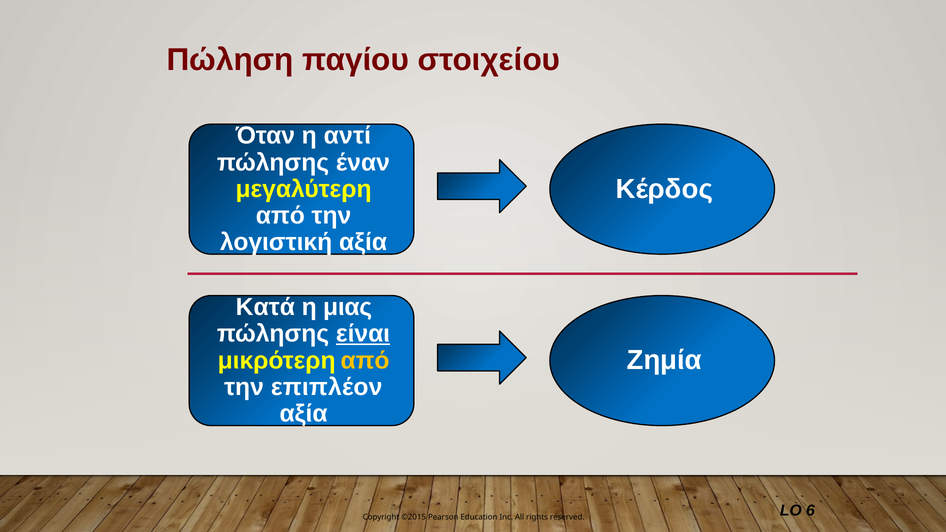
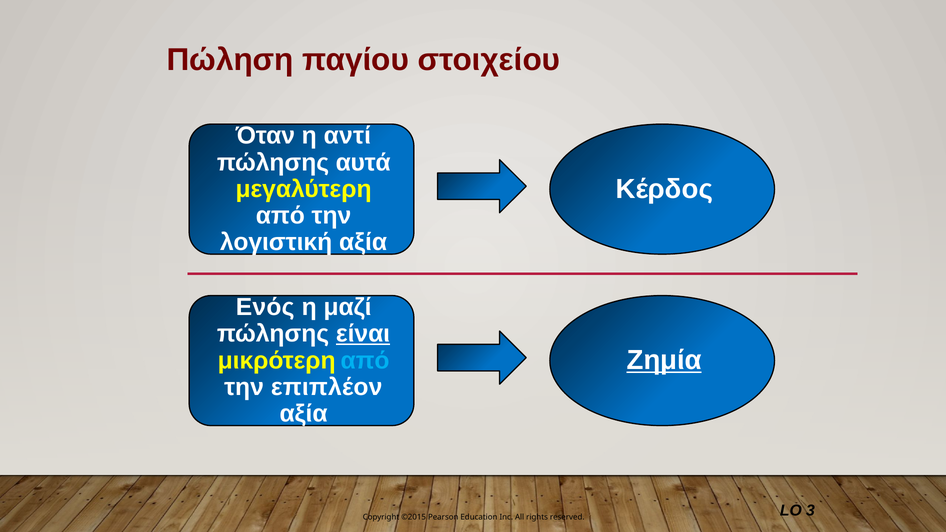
έναν: έναν -> αυτά (363, 162)
Κατά: Κατά -> Ενός (265, 307)
μιας: μιας -> μαζί (348, 307)
Ζημία underline: none -> present (664, 360)
από colour: yellow -> light blue (365, 360)
6: 6 -> 3 (810, 511)
